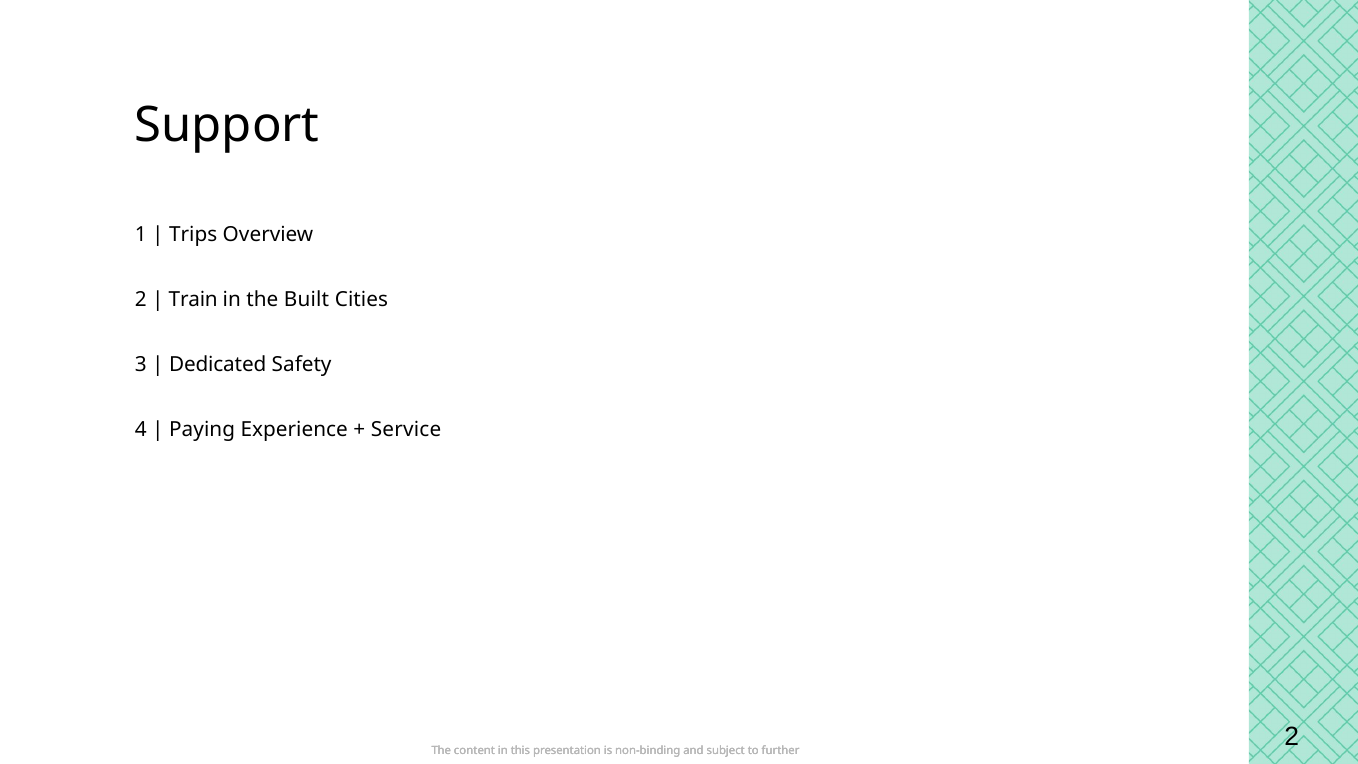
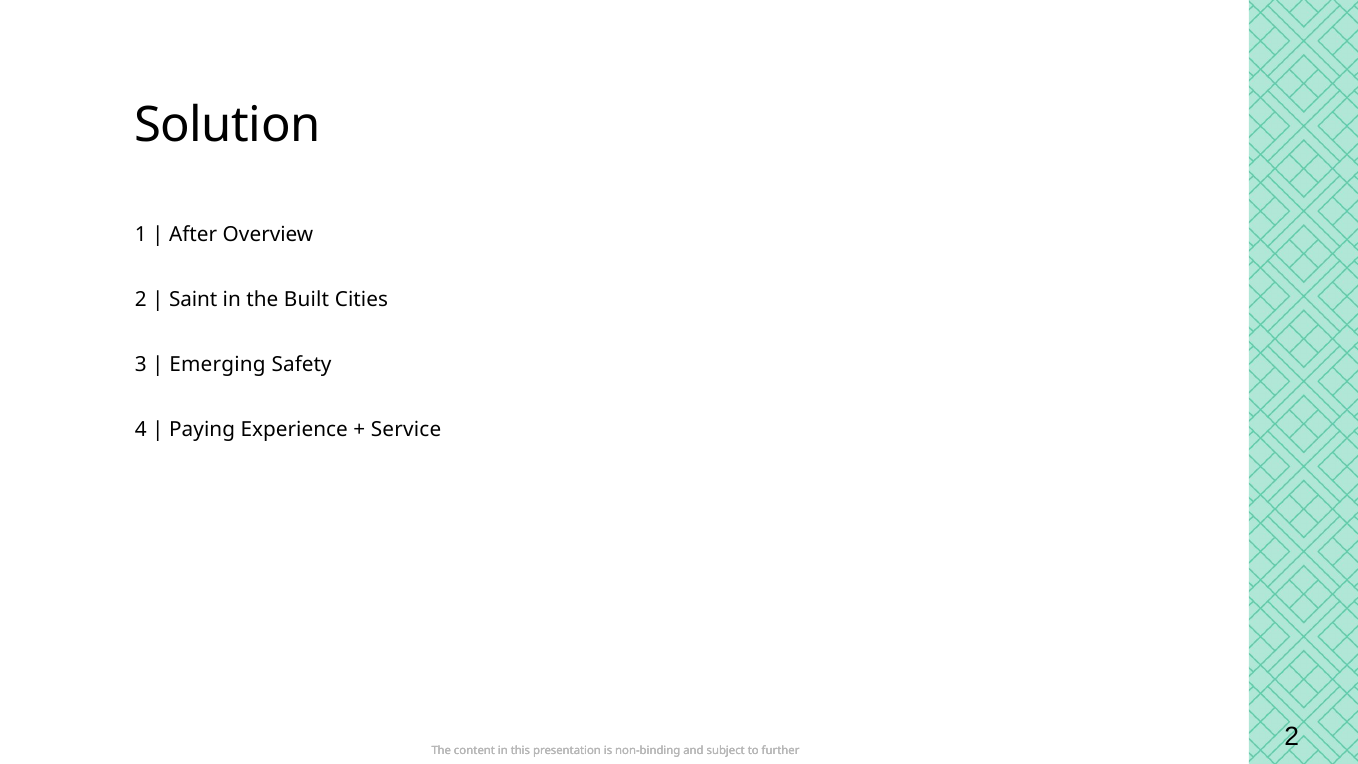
Support: Support -> Solution (227, 126)
Trips: Trips -> After (193, 235)
Train: Train -> Saint (193, 300)
Dedicated: Dedicated -> Emerging (218, 365)
